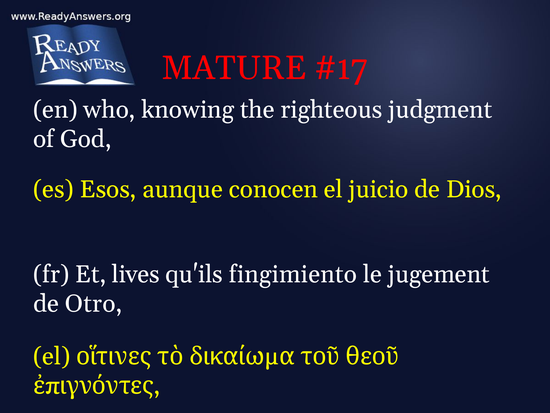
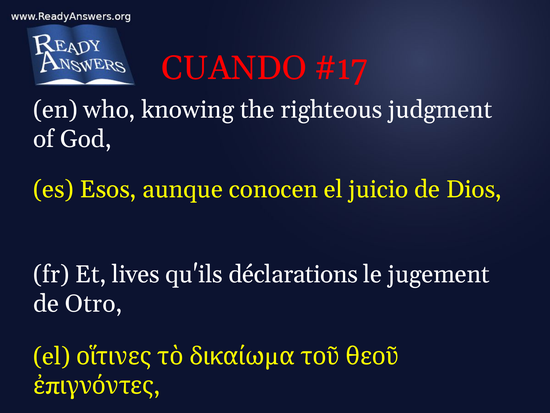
MATURE: MATURE -> CUANDO (234, 68)
fingimiento: fingimiento -> déclarations (293, 274)
